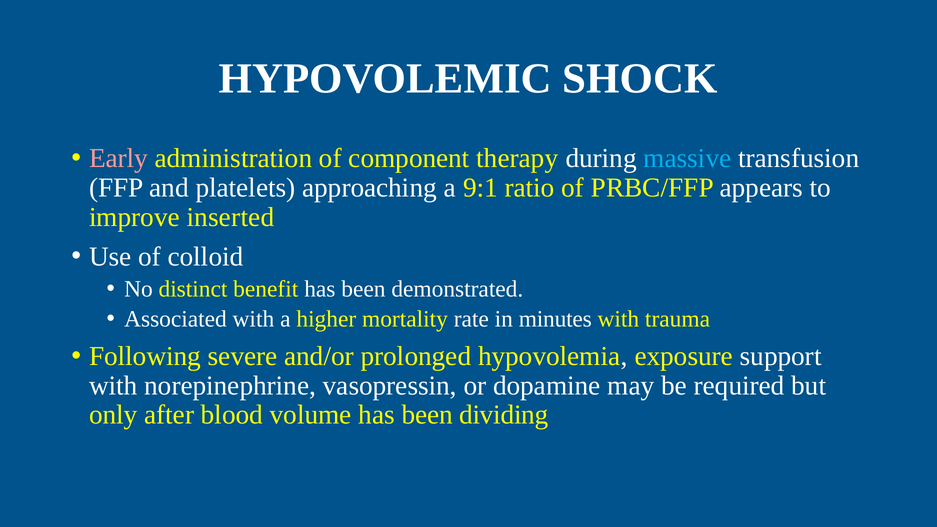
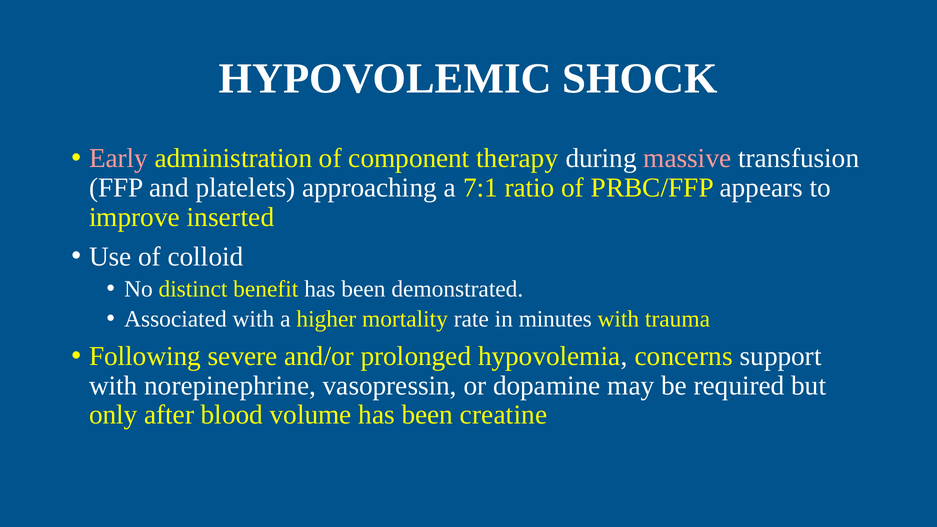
massive colour: light blue -> pink (687, 158)
9:1: 9:1 -> 7:1 (481, 188)
exposure: exposure -> concerns (684, 356)
dividing: dividing -> creatine (504, 415)
